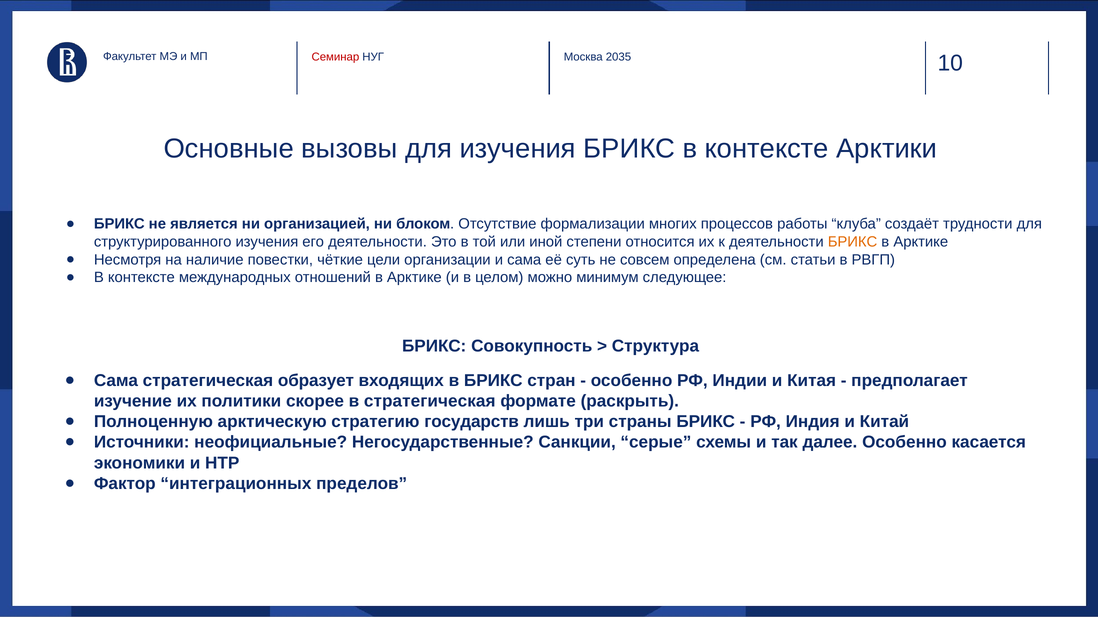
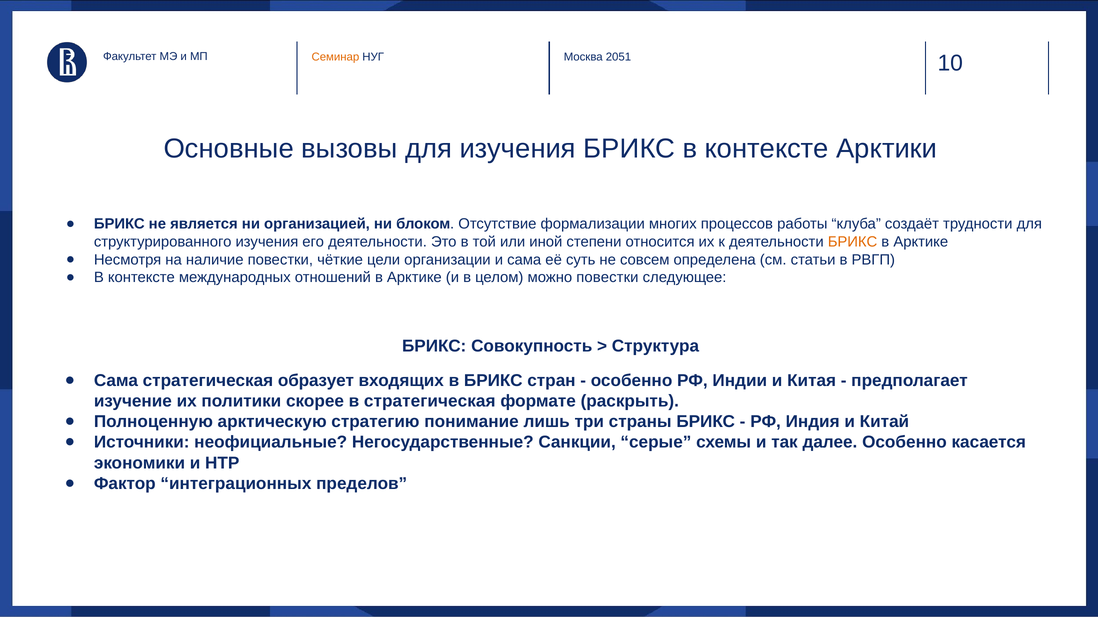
Семинар colour: red -> orange (335, 57)
2035: 2035 -> 2051 (618, 57)
можно минимум: минимум -> повестки (607, 278)
государств: государств -> понимание (472, 422)
